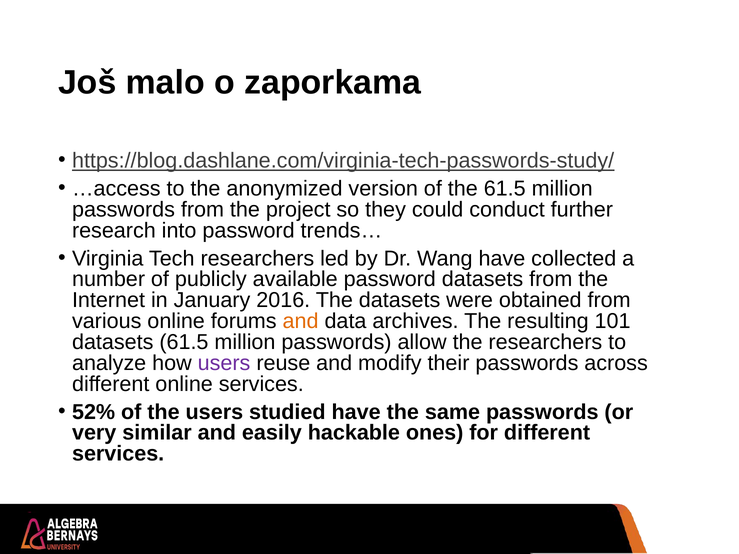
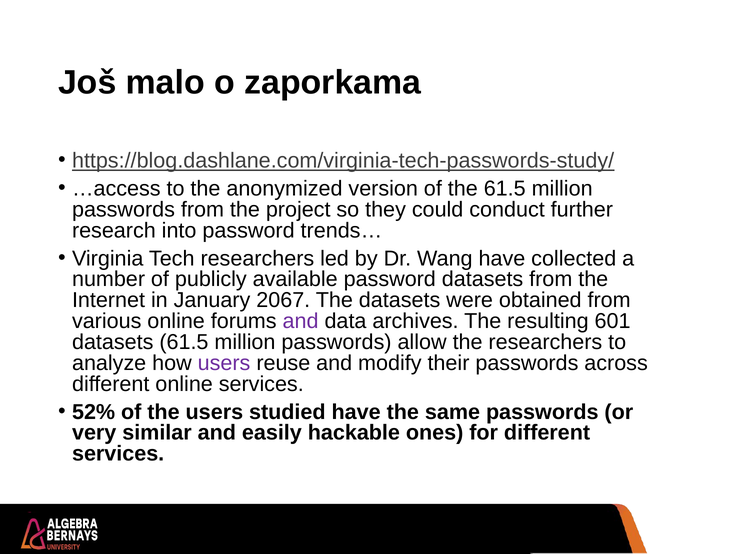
2016: 2016 -> 2067 (283, 300)
and colour: orange -> purple (301, 321)
101: 101 -> 601 (613, 321)
